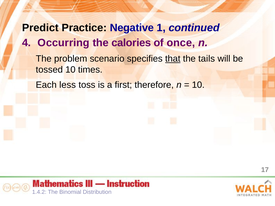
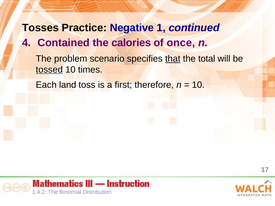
Predict: Predict -> Tosses (40, 28)
Occurring: Occurring -> Contained (64, 43)
tails: tails -> total (207, 59)
tossed underline: none -> present (49, 70)
less: less -> land (68, 85)
